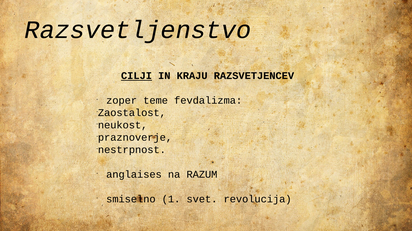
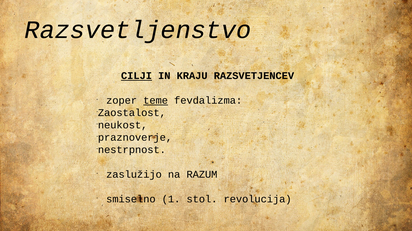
teme underline: none -> present (156, 101)
anglaises: anglaises -> zaslužijo (134, 175)
svet: svet -> stol (202, 200)
